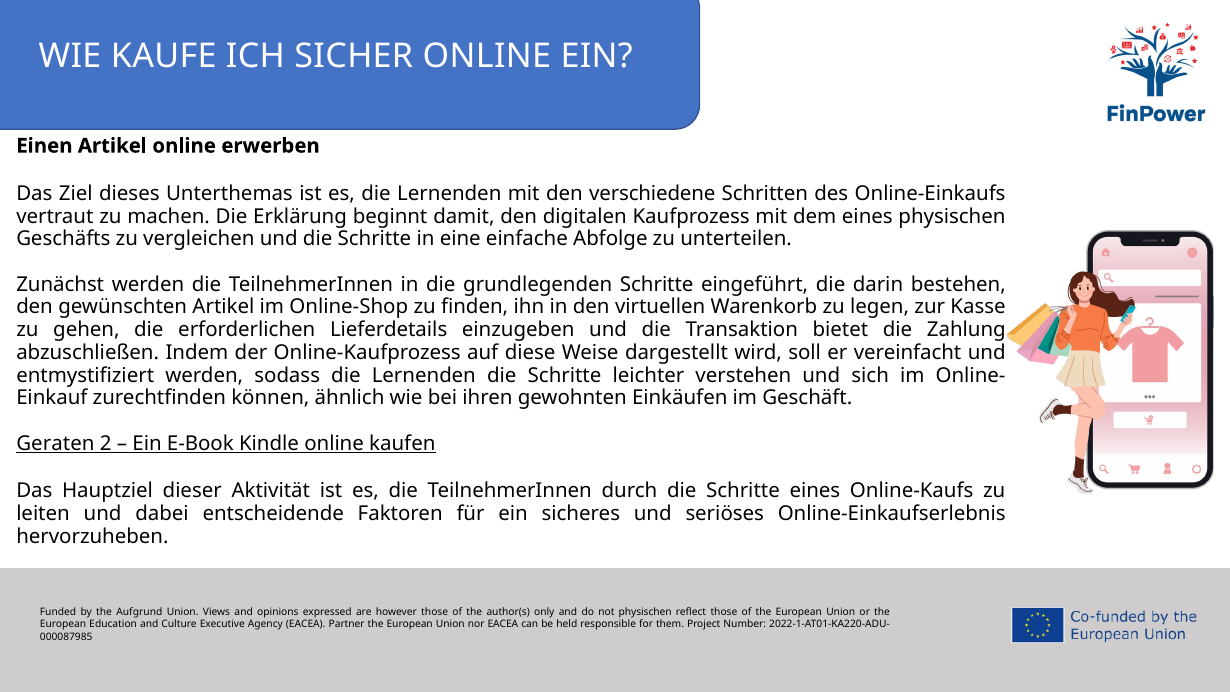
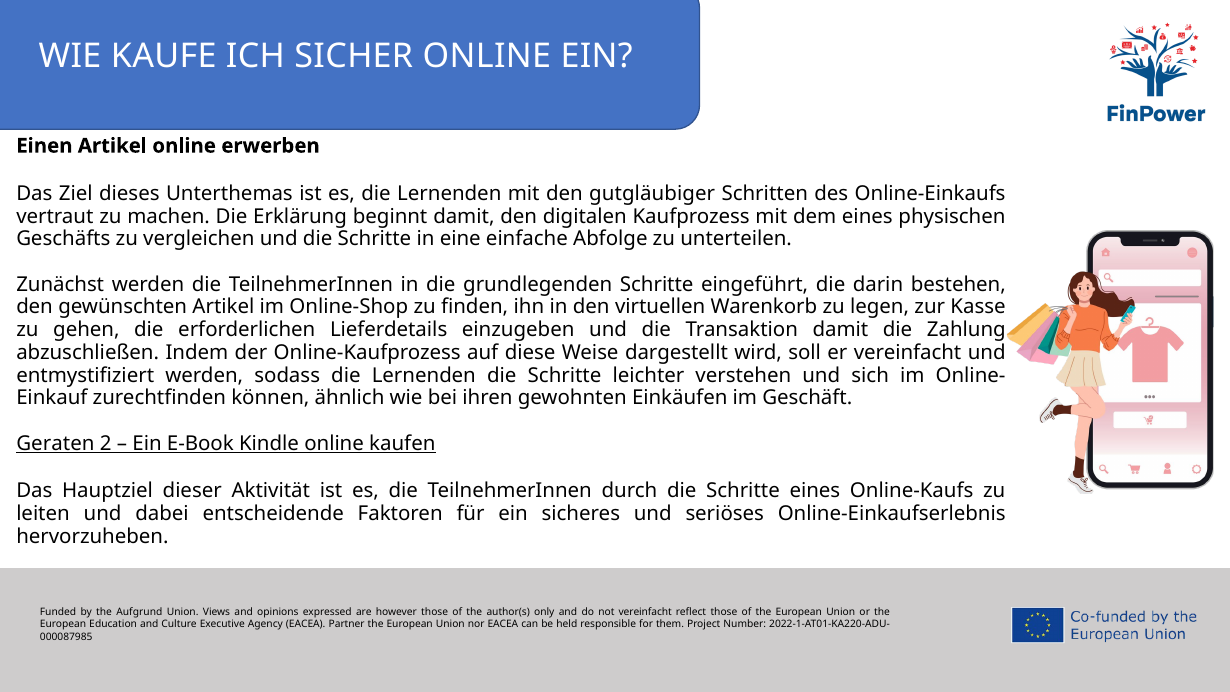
verschiedene: verschiedene -> gutgläubiger (652, 194)
Transaktion bietet: bietet -> damit (840, 330)
not physischen: physischen -> vereinfacht (645, 612)
